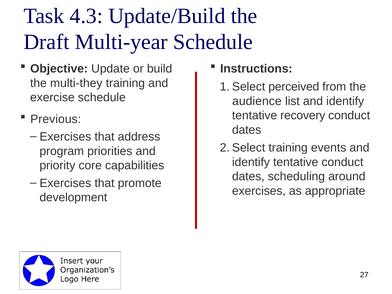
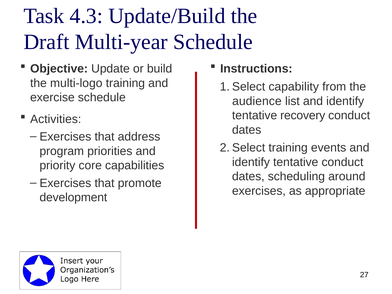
multi-they: multi-they -> multi-logo (76, 83)
perceived: perceived -> capability (294, 87)
Previous: Previous -> Activities (56, 119)
